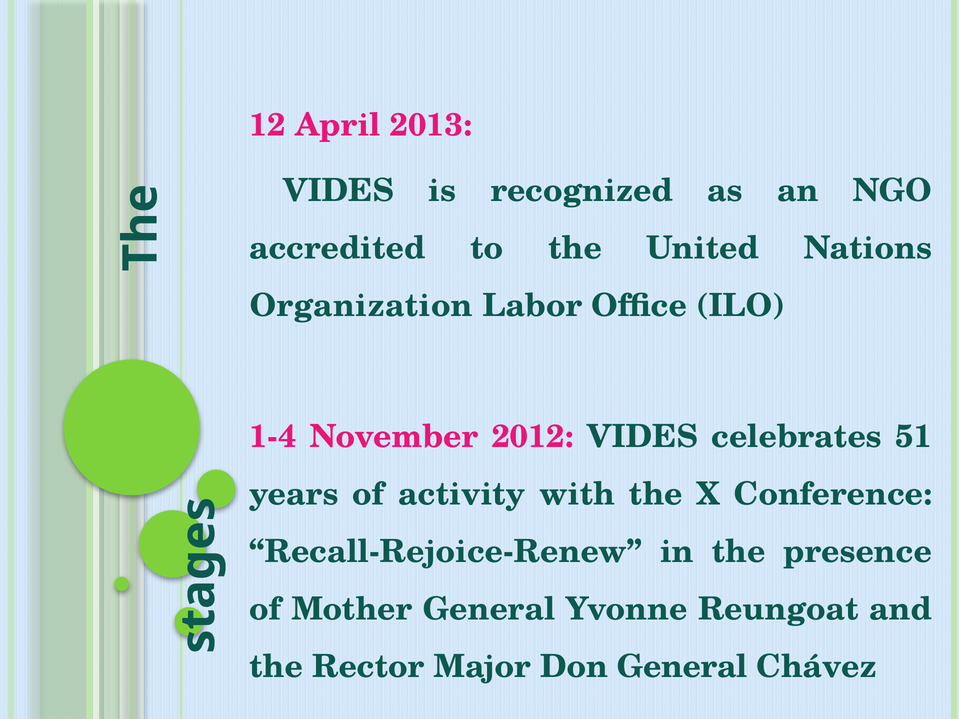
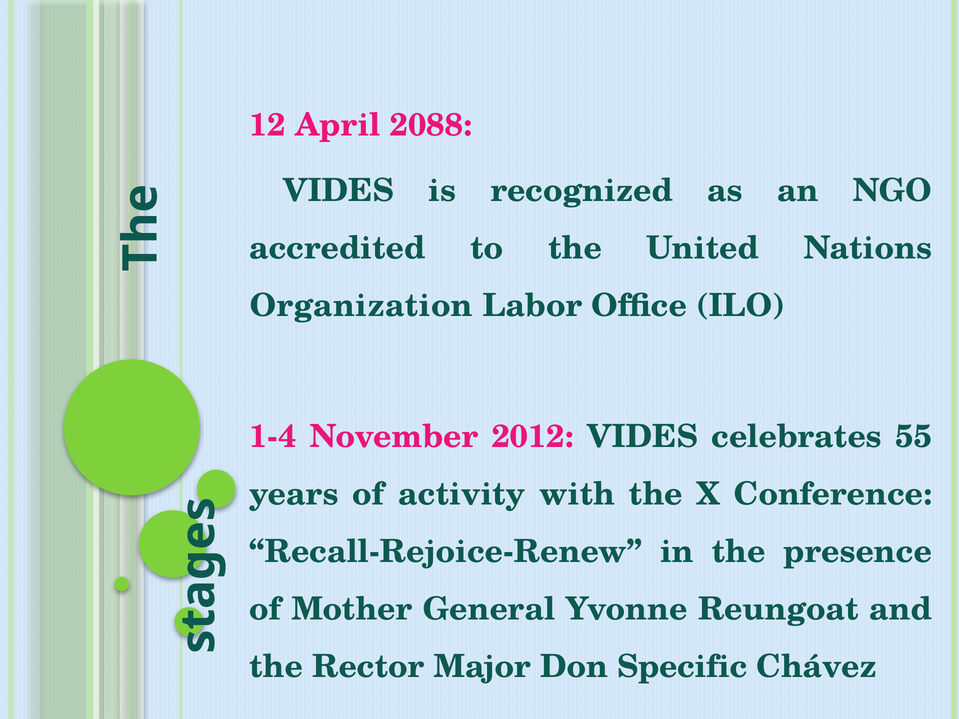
2013: 2013 -> 2088 (431, 125)
51: 51 -> 55 (914, 437)
Don General: General -> Specific (682, 667)
